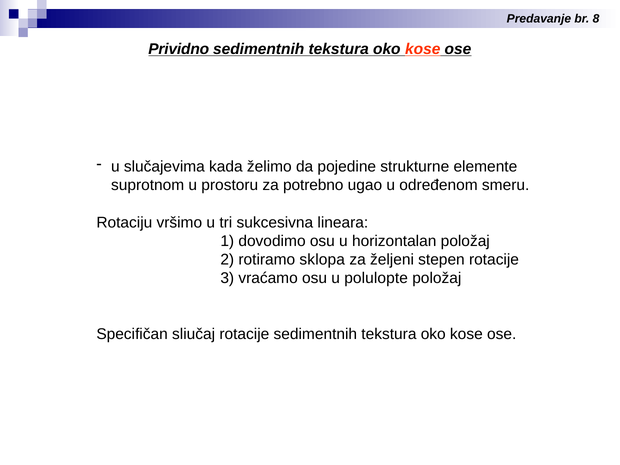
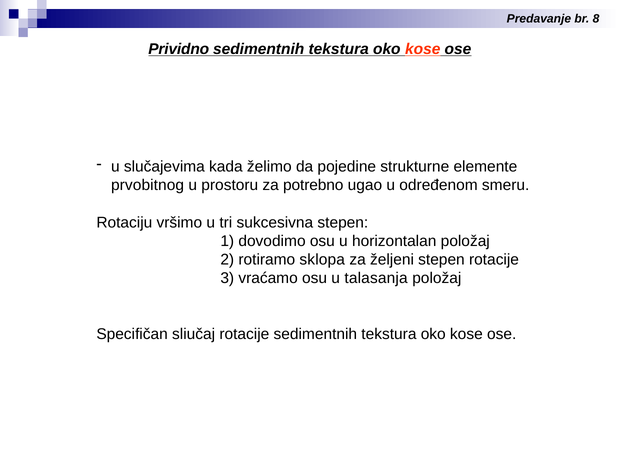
suprotnom: suprotnom -> prvobitnog (148, 185)
sukcesivna lineara: lineara -> stepen (343, 222)
polulopte: polulopte -> talasanja (376, 278)
